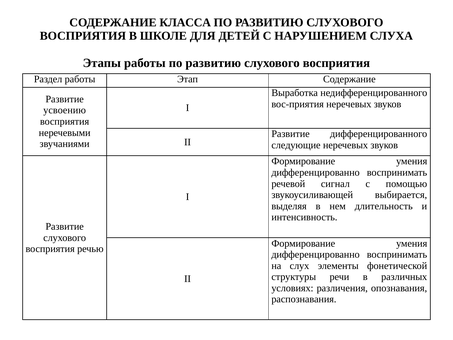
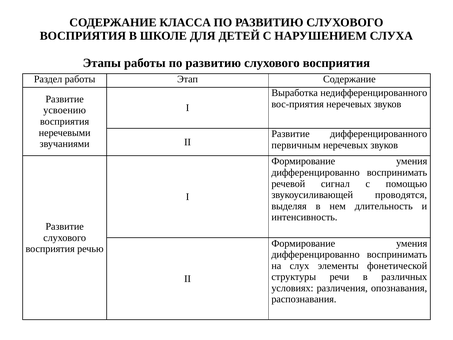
следующие: следующие -> первичным (296, 145)
выбирается: выбирается -> проводятся (401, 195)
